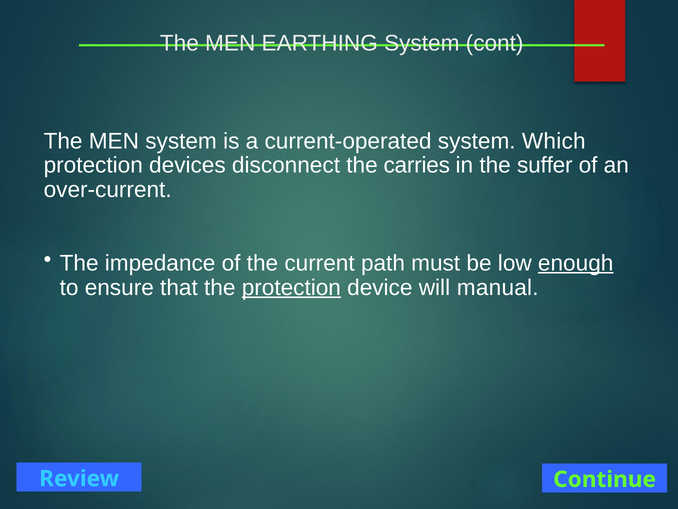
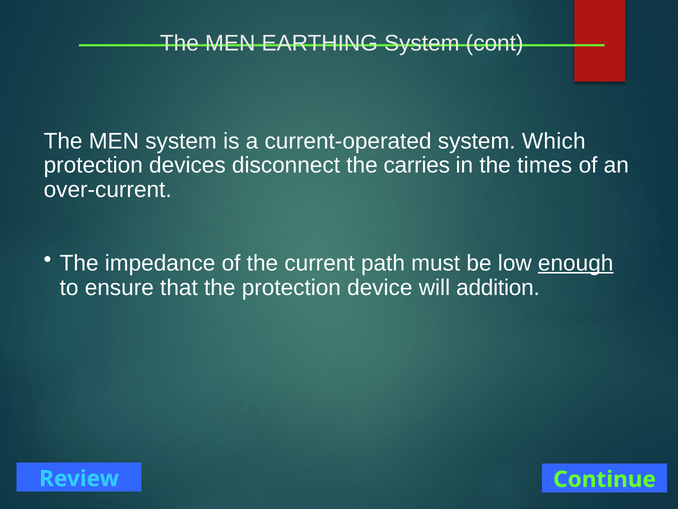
suffer: suffer -> times (545, 165)
protection underline: present -> none (291, 287)
manual: manual -> addition (498, 287)
